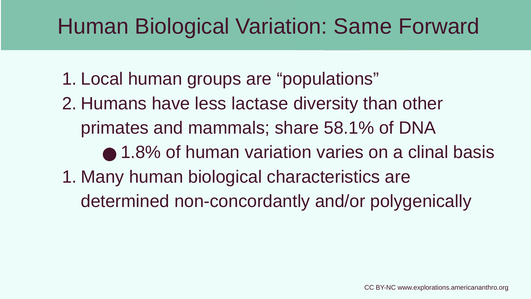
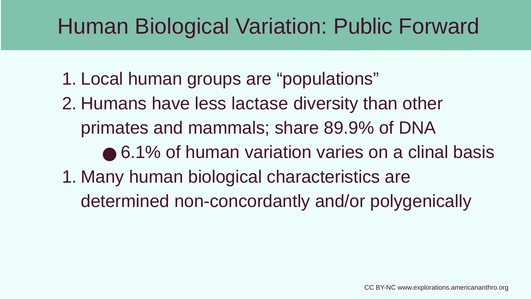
Same: Same -> Public (363, 27)
58.1%: 58.1% -> 89.9% (349, 128)
1.8%: 1.8% -> 6.1% (141, 152)
